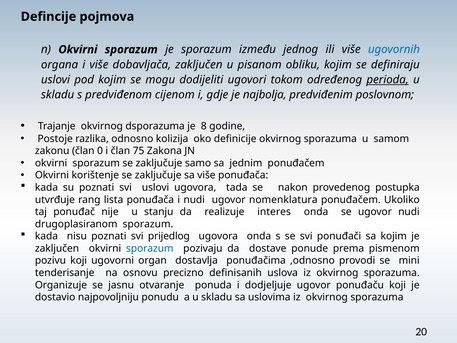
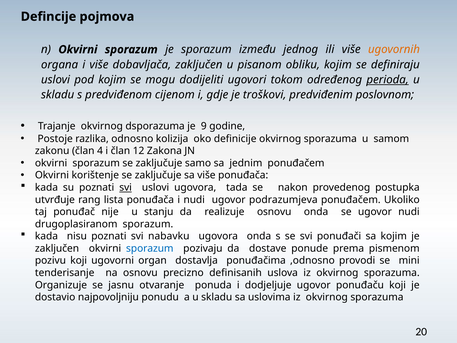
ugovornih colour: blue -> orange (394, 49)
najbolja: najbolja -> troškovi (265, 95)
8: 8 -> 9 (204, 126)
0: 0 -> 4 (100, 151)
75: 75 -> 12 (139, 151)
svi underline: none -> present (126, 187)
nomenklatura: nomenklatura -> podrazumjeva (283, 200)
realizuje interes: interes -> osnovu (274, 212)
prijedlog: prijedlog -> nabavku (169, 236)
